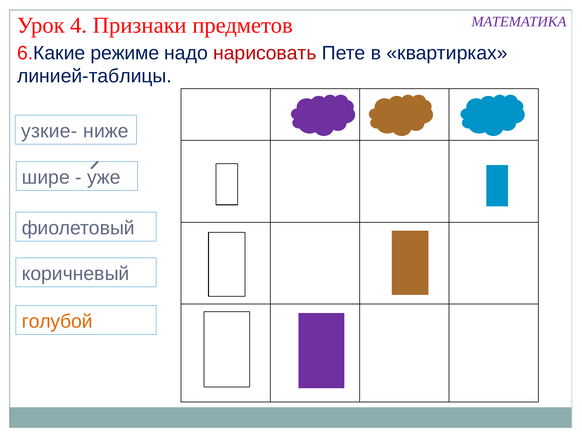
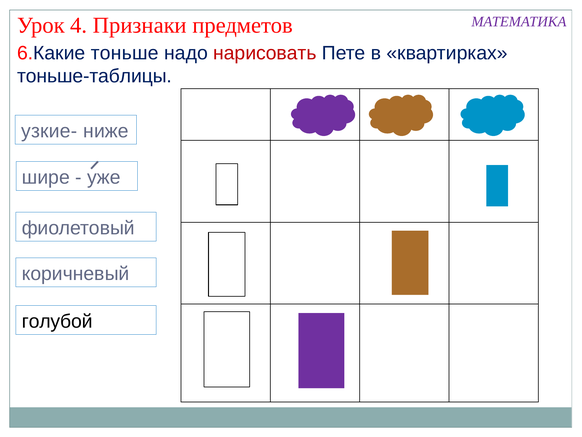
режиме: режиме -> тоньше (125, 53)
линией-таблицы: линией-таблицы -> тоньше-таблицы (95, 76)
голубой colour: orange -> black (57, 321)
